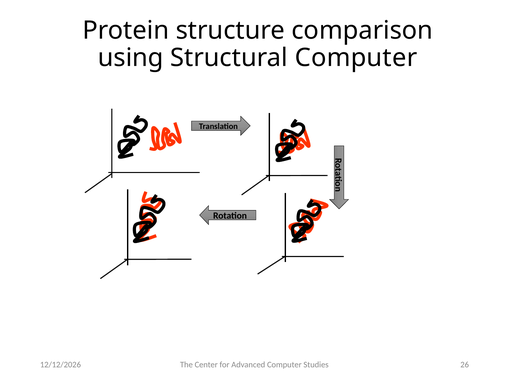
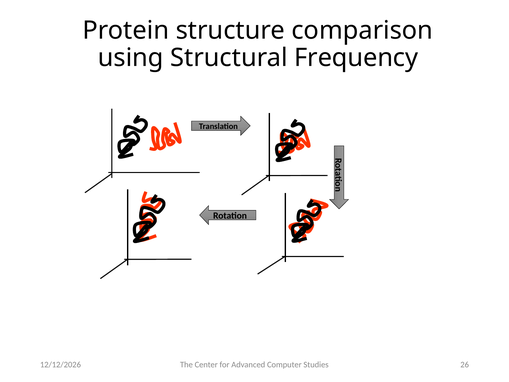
Structural Computer: Computer -> Frequency (356, 58)
